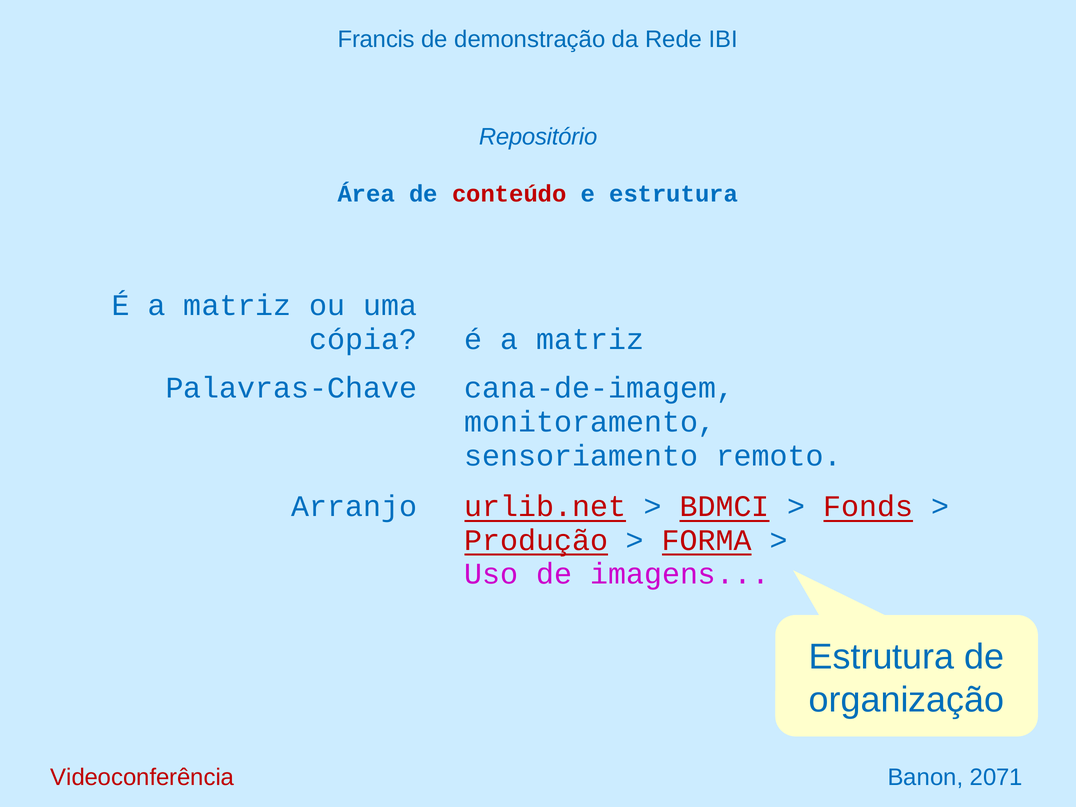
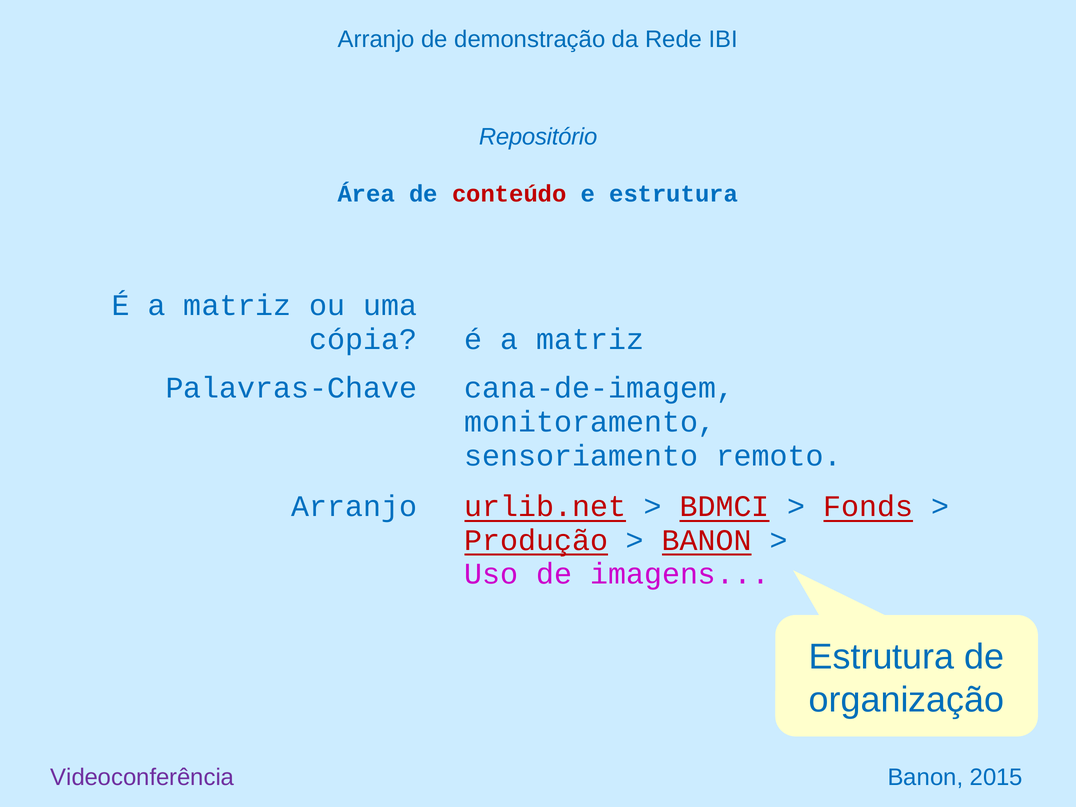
Francis: Francis -> Arranjo (376, 39)
FORMA: FORMA -> BANON (707, 540)
Videoconferência colour: red -> purple (142, 777)
2071: 2071 -> 2015 (996, 777)
